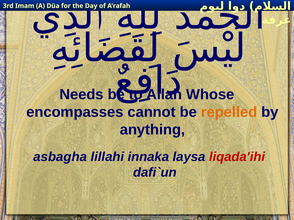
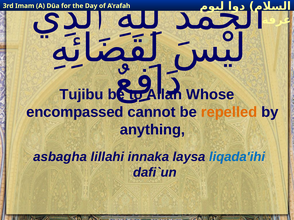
Needs: Needs -> Tujibu (81, 95)
encompasses: encompasses -> encompassed (75, 112)
liqada'ihi colour: red -> blue (237, 157)
